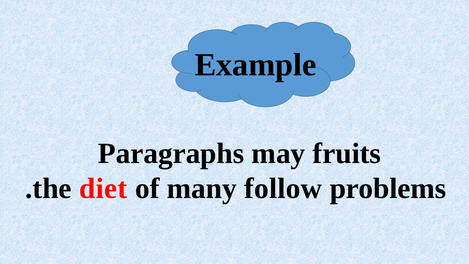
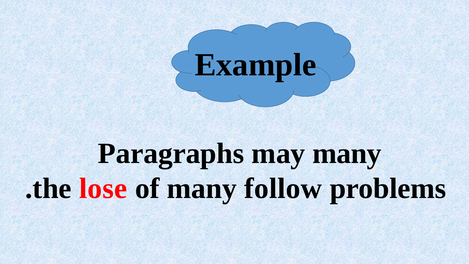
may fruits: fruits -> many (347, 153)
diet: diet -> lose (103, 188)
